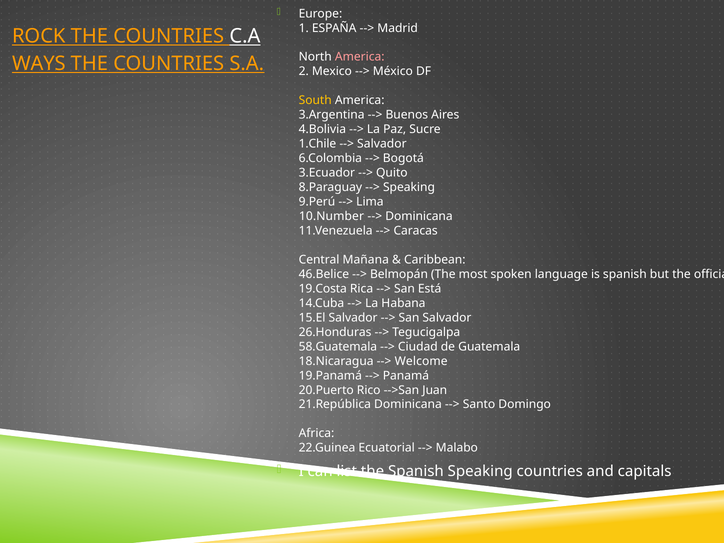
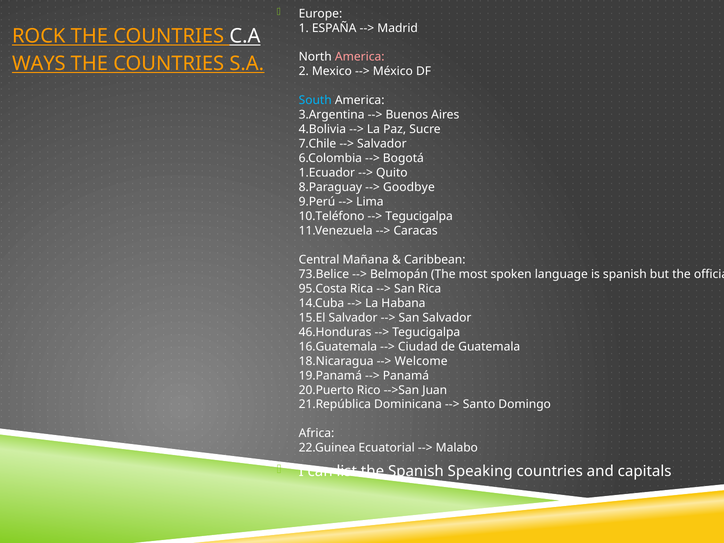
South colour: yellow -> light blue (315, 100)
1.Chile: 1.Chile -> 7.Chile (317, 144)
3.Ecuador: 3.Ecuador -> 1.Ecuador (327, 173)
Speaking: Speaking -> Goodbye (409, 187)
10.Number: 10.Number -> 10.Teléfono (332, 216)
Dominicana: Dominicana -> Tegucigalpa (419, 216)
46.Belice: 46.Belice -> 73.Belice (324, 274)
19.Costa: 19.Costa -> 95.Costa (323, 289)
San Está: Está -> Rica (430, 289)
26.Honduras: 26.Honduras -> 46.Honduras (335, 332)
58.Guatemala: 58.Guatemala -> 16.Guatemala (338, 347)
